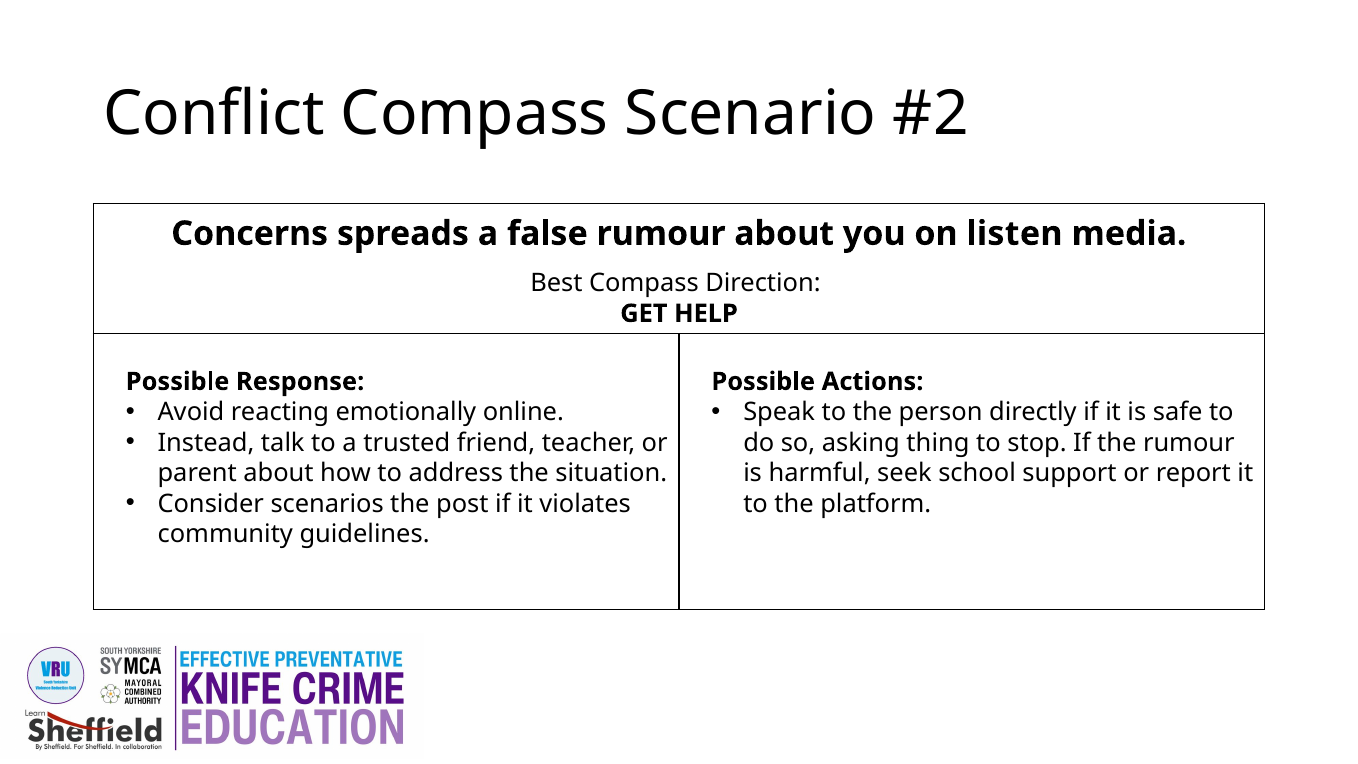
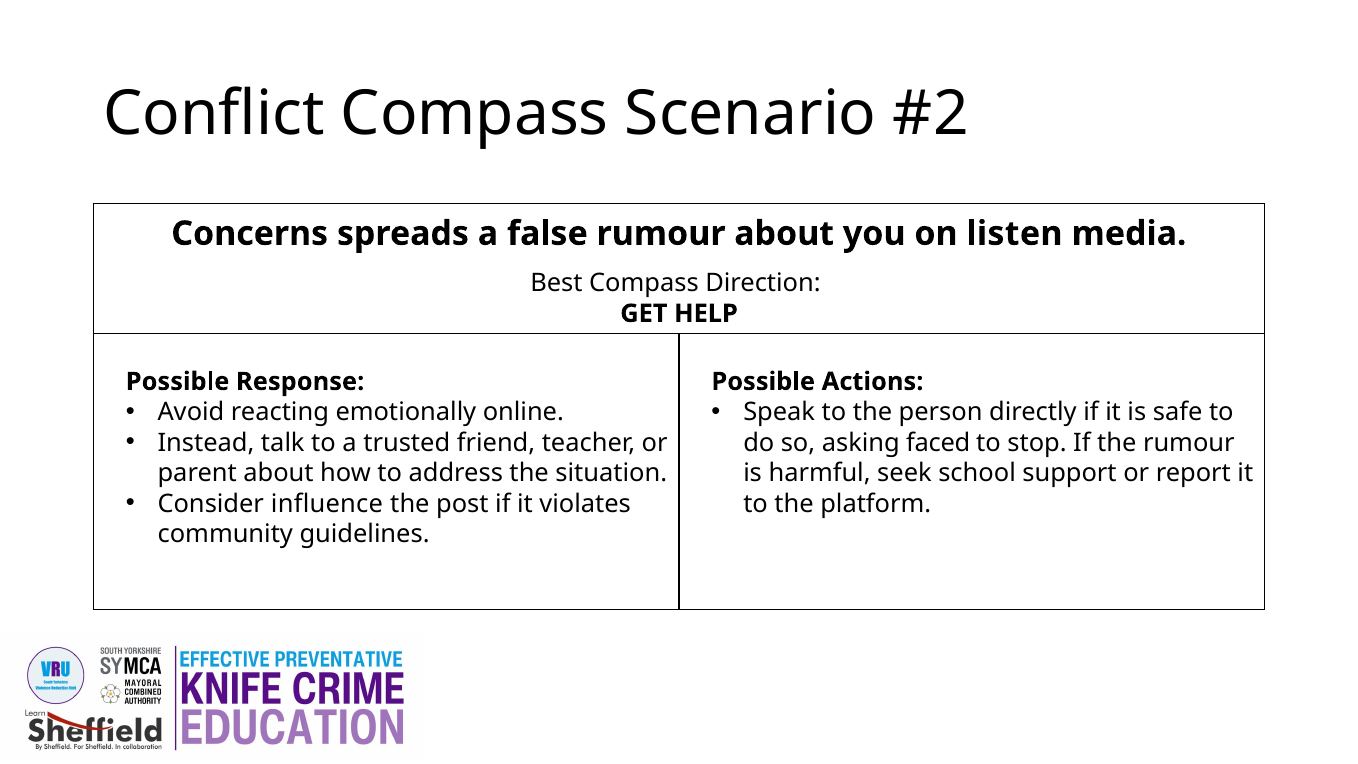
thing: thing -> faced (938, 443)
scenarios: scenarios -> influence (327, 504)
